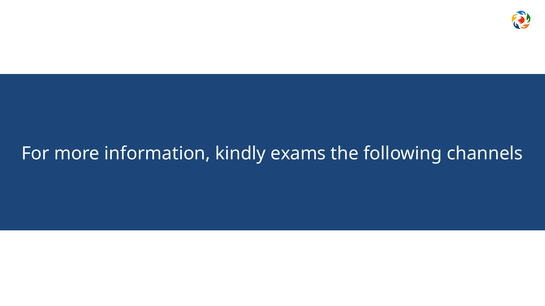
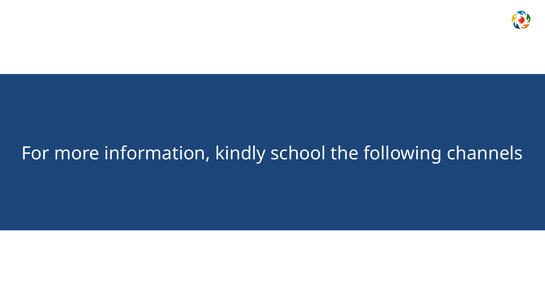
exams: exams -> school (298, 154)
